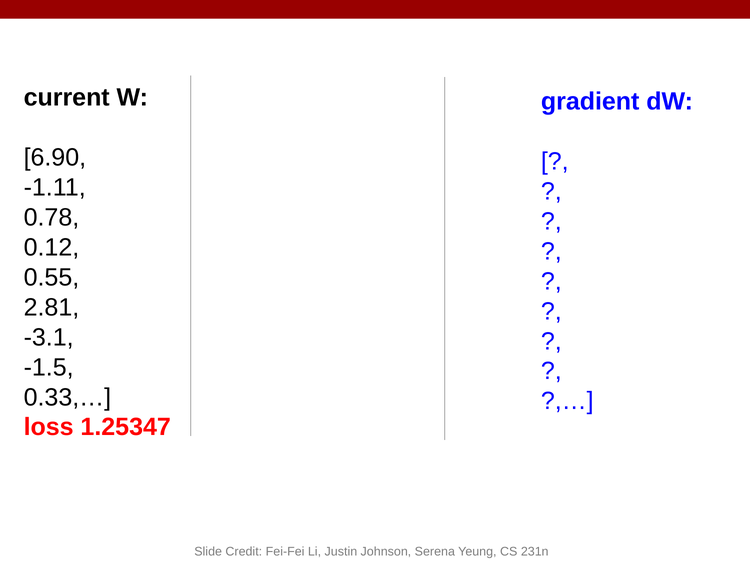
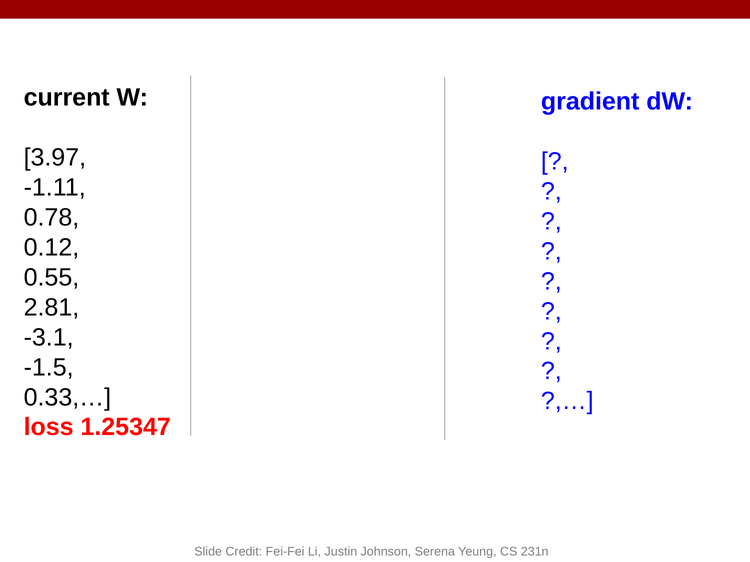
6.90: 6.90 -> 3.97 (55, 158)
